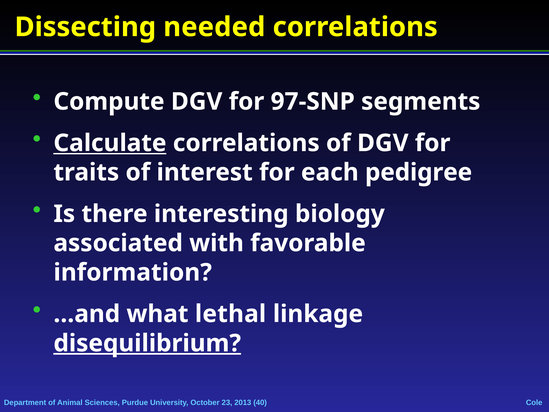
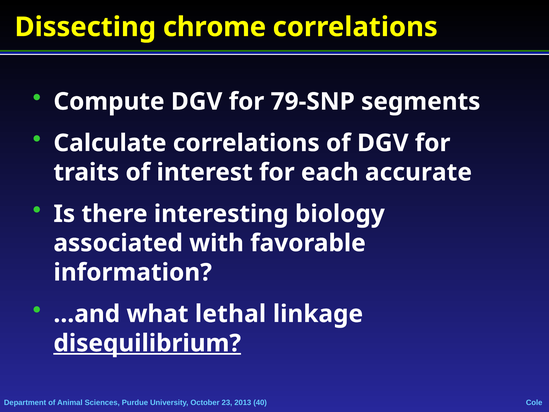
needed: needed -> chrome (215, 27)
97-SNP: 97-SNP -> 79-SNP (313, 102)
Calculate underline: present -> none (110, 143)
pedigree: pedigree -> accurate (418, 172)
